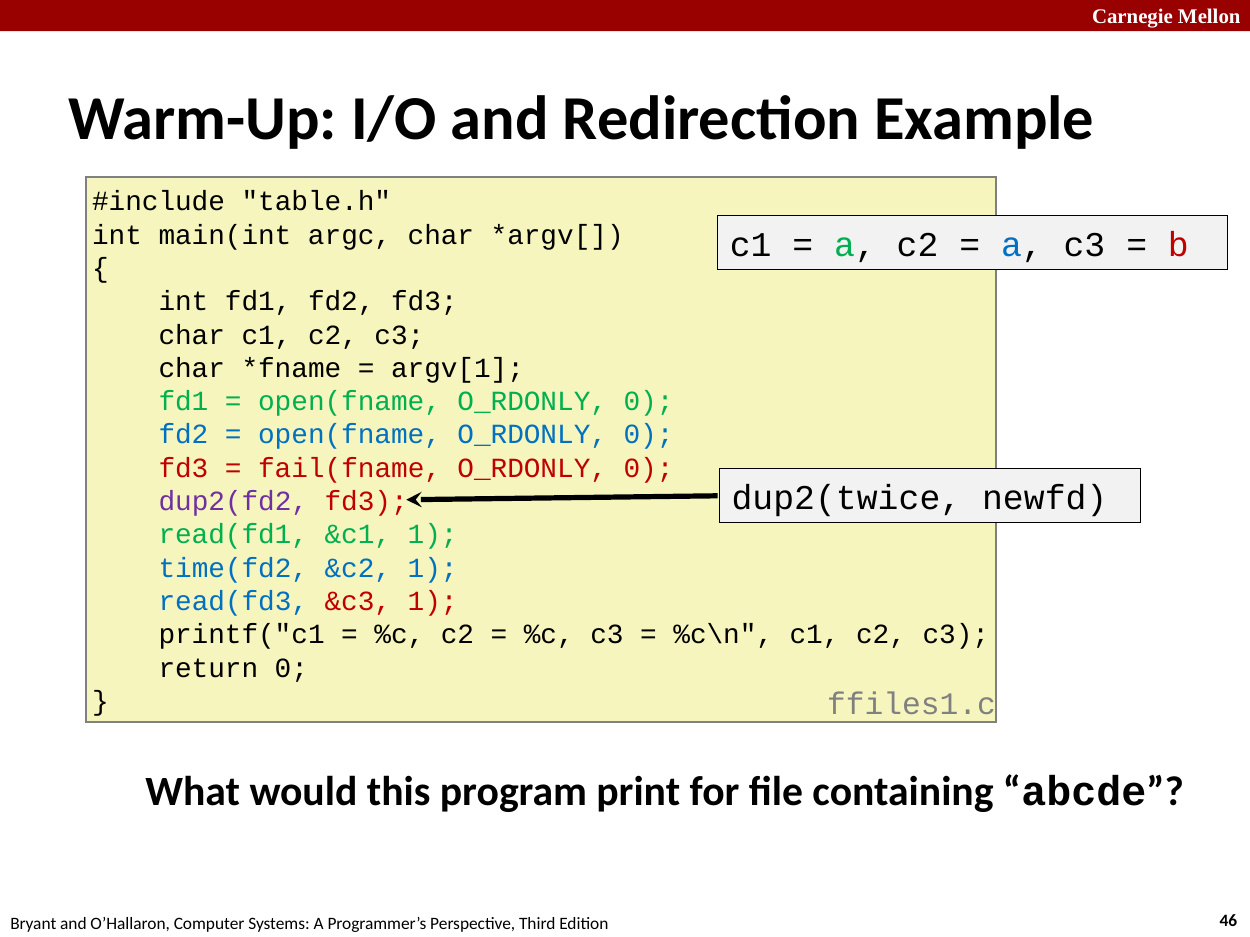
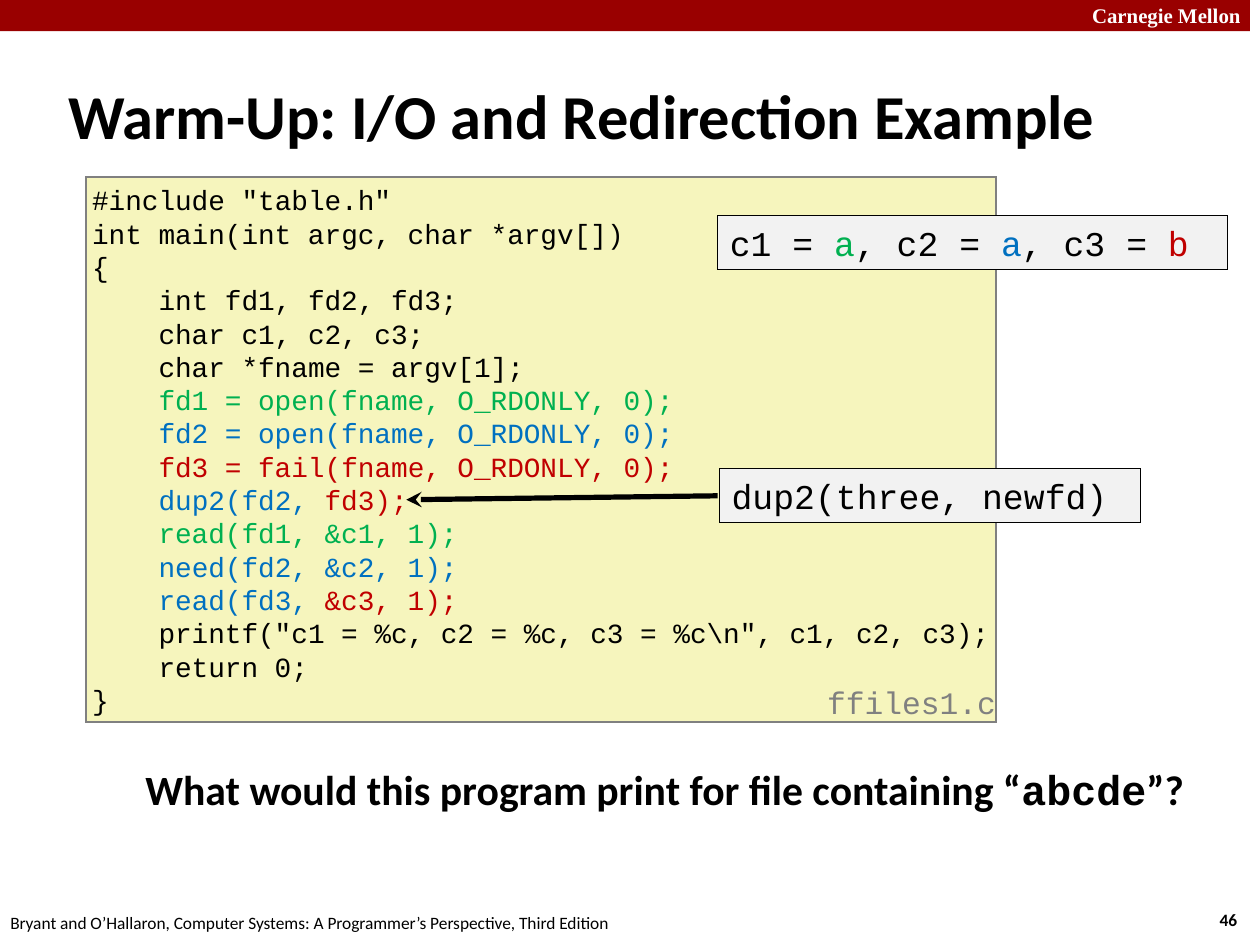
dup2(twice: dup2(twice -> dup2(three (846, 498)
dup2(fd2 colour: purple -> blue (233, 502)
time(fd2: time(fd2 -> need(fd2 (233, 568)
